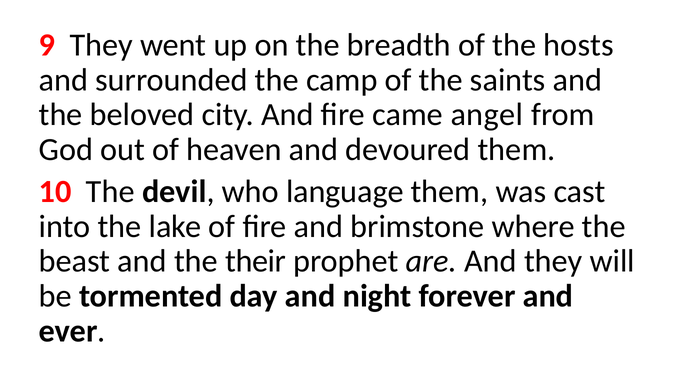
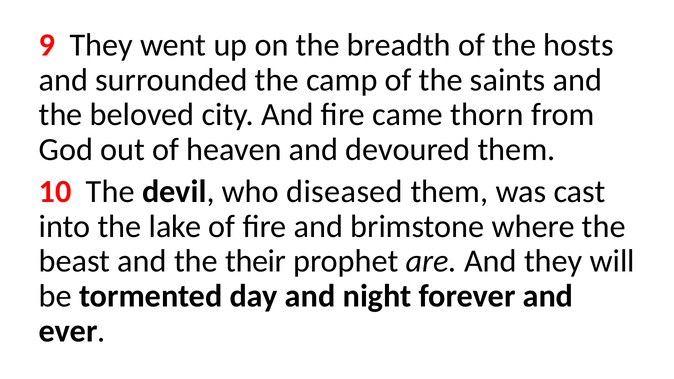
angel: angel -> thorn (487, 115)
language: language -> diseased (345, 192)
